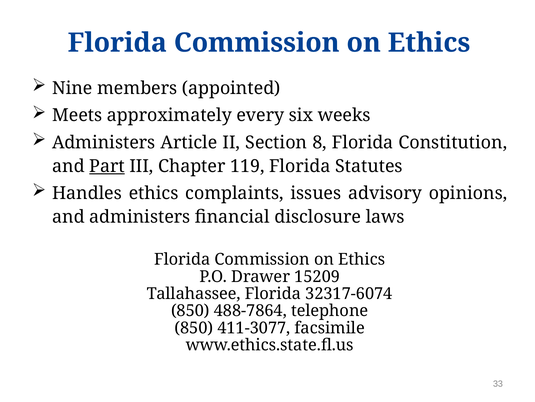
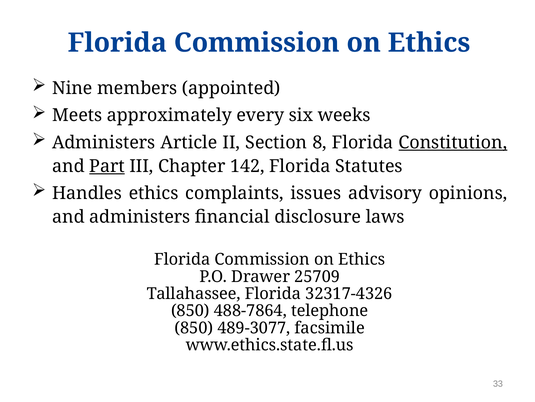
Constitution underline: none -> present (453, 142)
119: 119 -> 142 (247, 166)
15209: 15209 -> 25709 (317, 276)
32317-6074: 32317-6074 -> 32317-4326 (349, 293)
411-3077: 411-3077 -> 489-3077 (254, 327)
